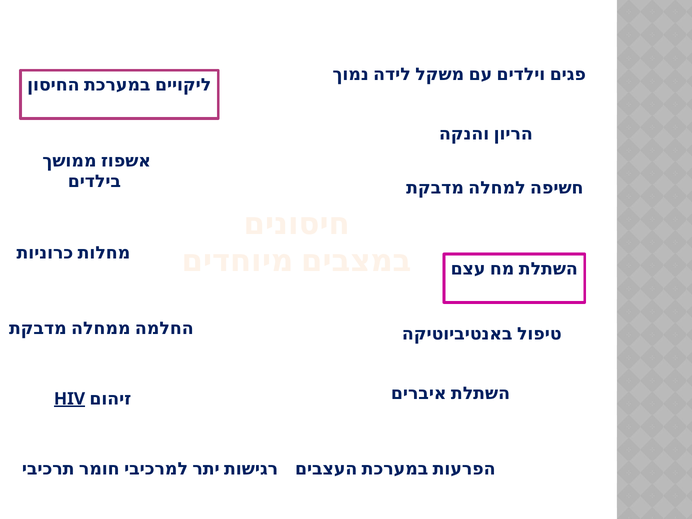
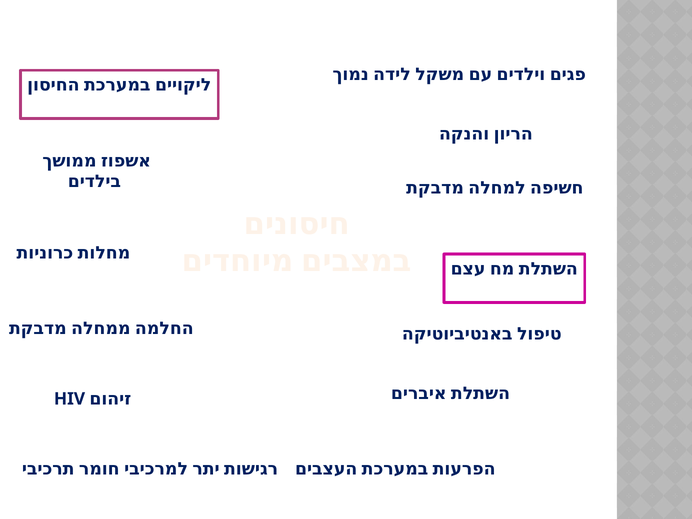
HIV underline: present -> none (69, 399)
